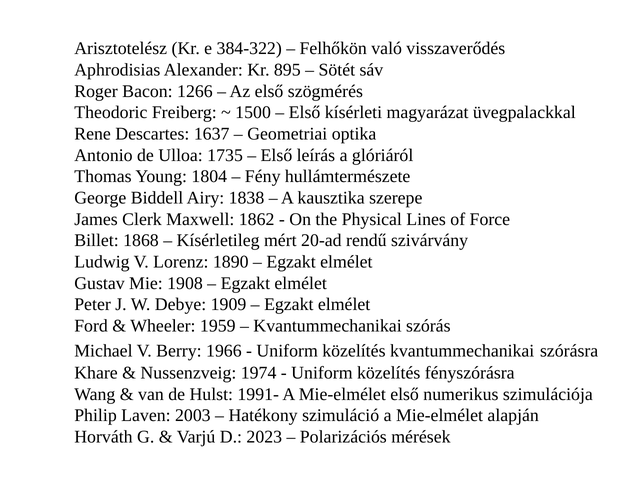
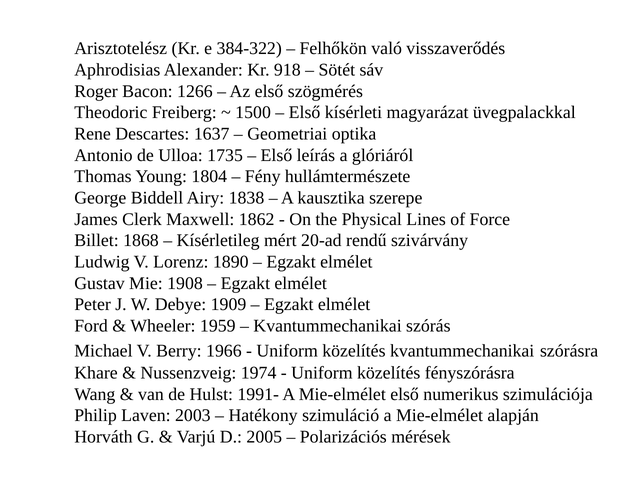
895: 895 -> 918 (287, 70)
2023: 2023 -> 2005 (264, 437)
